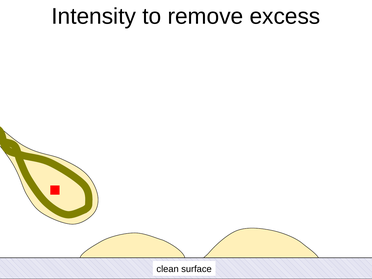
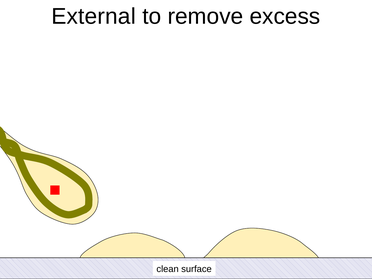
Intensity: Intensity -> External (94, 16)
